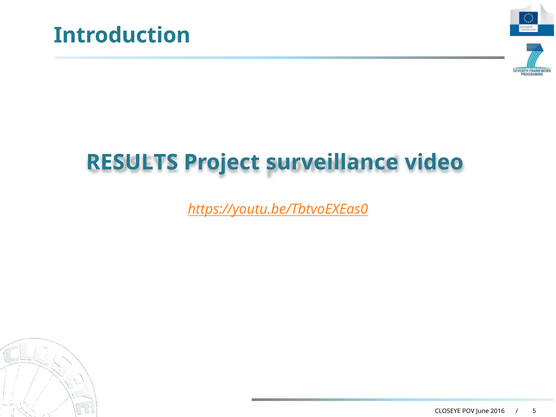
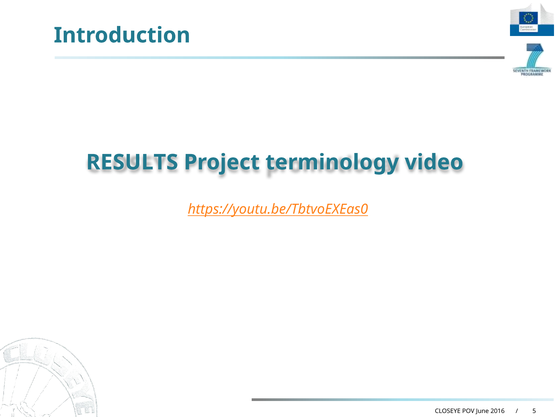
surveillance: surveillance -> terminology (332, 162)
